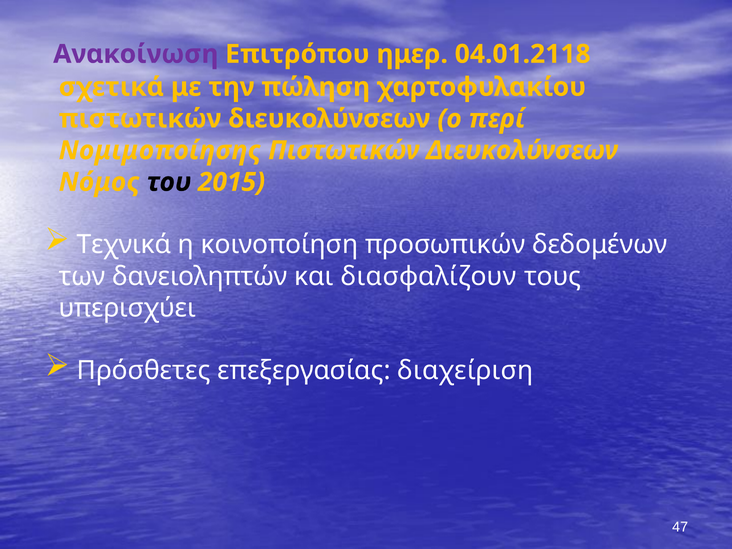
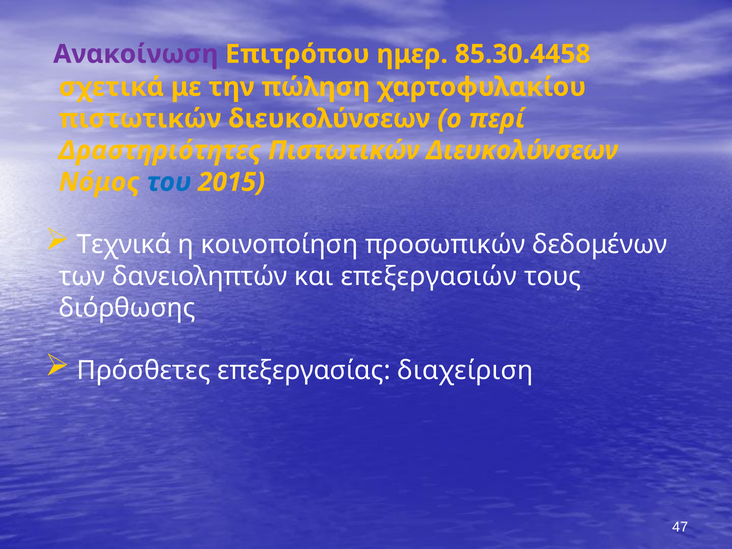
04.01.2118: 04.01.2118 -> 85.30.4458 (523, 54)
Νομιμοποίησης: Νομιμοποίησης -> Δραστηριότητες (160, 150)
του colour: black -> blue (169, 182)
διασφαλίζουν: διασφαλίζουν -> επεξεργασιών (429, 276)
υπερισχύει: υπερισχύει -> διόρθωσης (127, 308)
